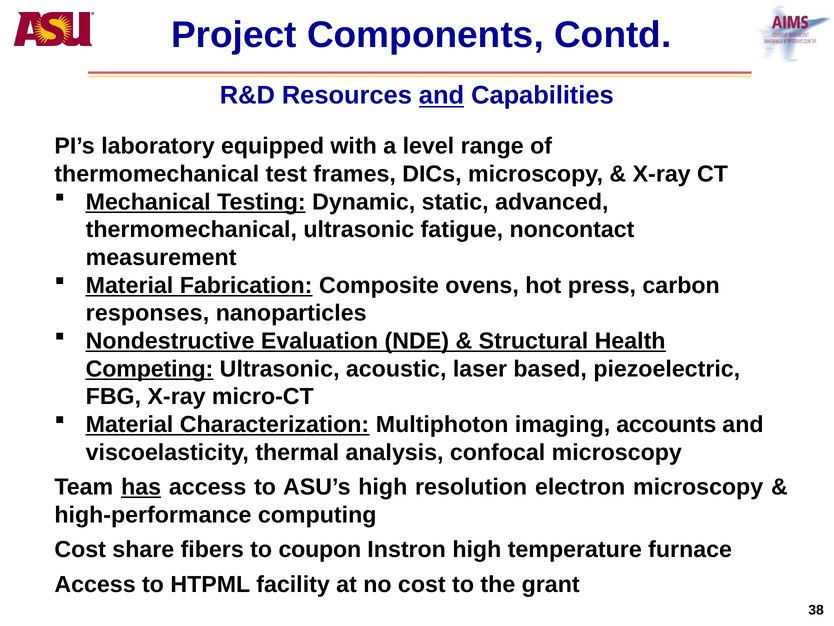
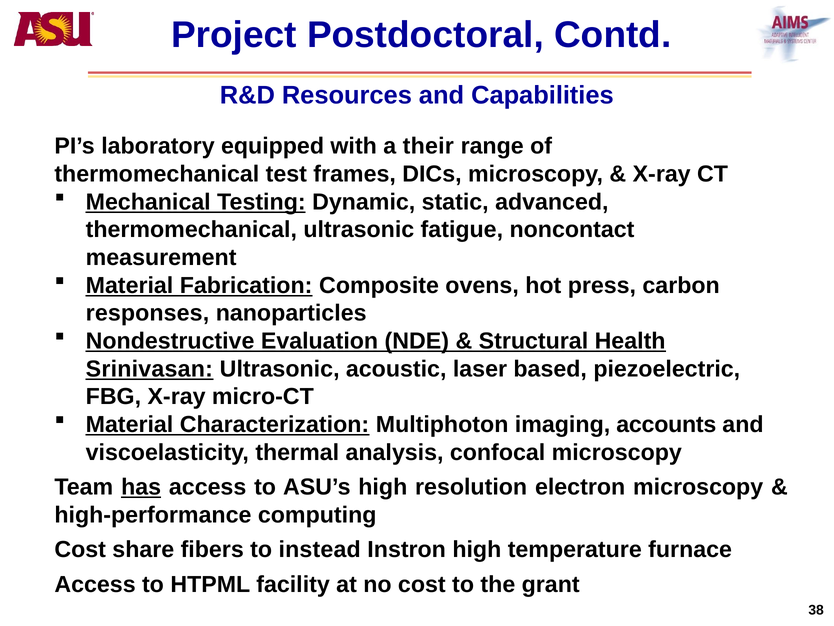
Components: Components -> Postdoctoral (425, 35)
and underline: present -> none (441, 95)
level: level -> their (428, 146)
Competing: Competing -> Srinivasan (149, 369)
coupon: coupon -> instead (320, 549)
